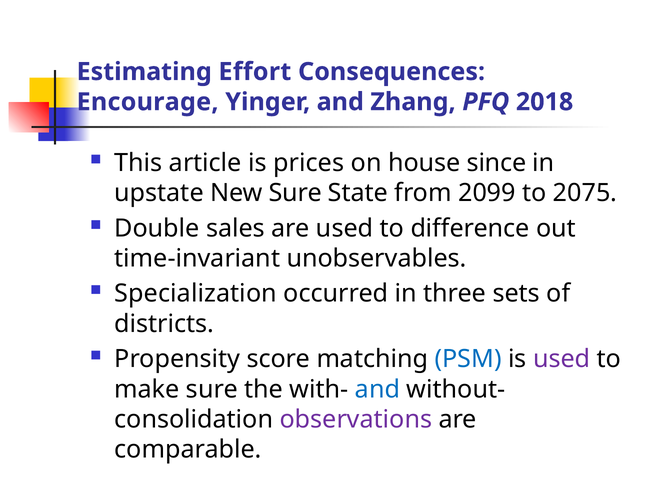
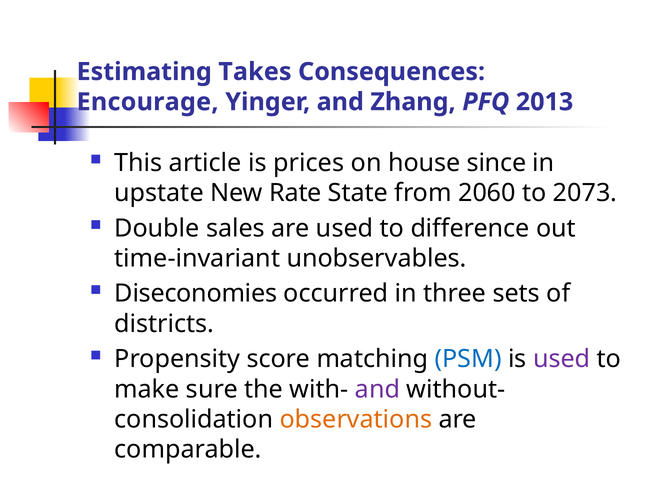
Effort: Effort -> Takes (255, 72)
2018: 2018 -> 2013 (545, 102)
New Sure: Sure -> Rate (295, 193)
2099: 2099 -> 2060 (487, 193)
2075: 2075 -> 2073 (585, 193)
Specialization: Specialization -> Diseconomies (196, 294)
and colour: blue -> purple (377, 389)
observations colour: purple -> orange (356, 420)
